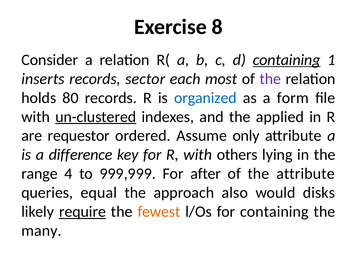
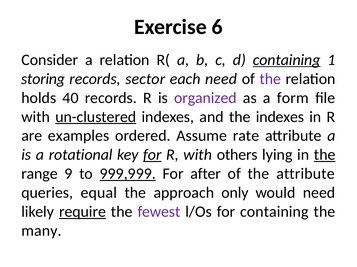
8: 8 -> 6 (217, 27)
inserts: inserts -> storing (43, 79)
each most: most -> need (221, 79)
80: 80 -> 40 (71, 98)
organized colour: blue -> purple (205, 98)
the applied: applied -> indexes (280, 117)
requestor: requestor -> examples (79, 136)
only: only -> rate (246, 136)
difference: difference -> rotational (81, 155)
for underline: none -> present (152, 155)
the underline: none -> present (325, 155)
4: 4 -> 9 (69, 174)
999,999 underline: none -> present (128, 174)
also: also -> only (235, 193)
would disks: disks -> need (319, 193)
fewest colour: orange -> purple (159, 212)
